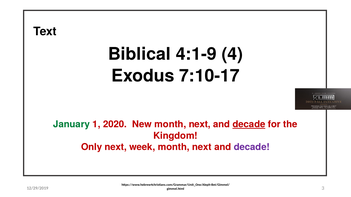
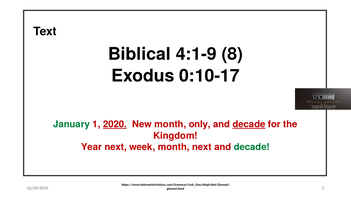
4: 4 -> 8 (232, 54)
7:10-17: 7:10-17 -> 0:10-17 (209, 76)
2020 underline: none -> present (115, 125)
New month next: next -> only (200, 125)
Only: Only -> Year (91, 147)
decade colour: purple -> green (252, 147)
